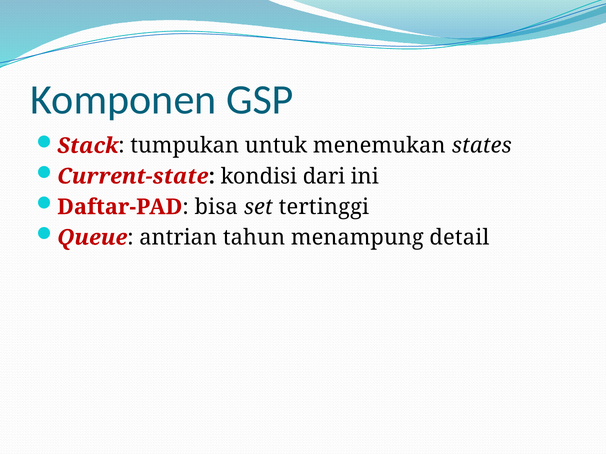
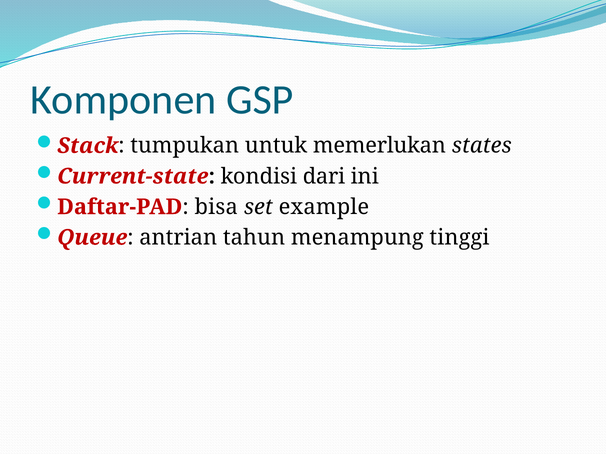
menemukan: menemukan -> memerlukan (379, 146)
tertinggi: tertinggi -> example (324, 207)
detail: detail -> tinggi (459, 238)
